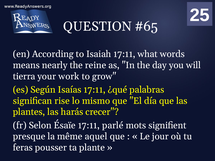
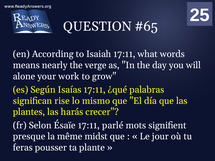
reine: reine -> verge (96, 65)
tierra: tierra -> alone (24, 76)
aquel: aquel -> midst (96, 137)
